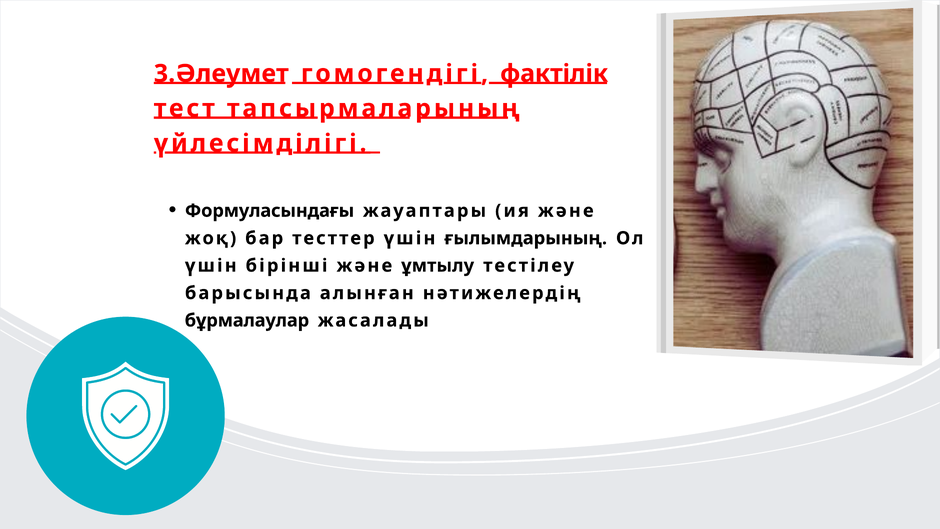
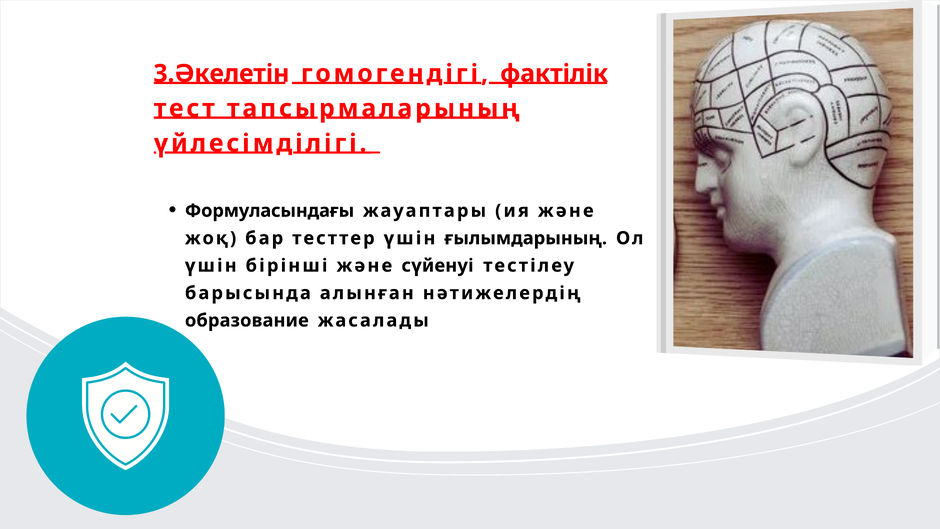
3.Әлеумет: 3.Әлеумет -> 3.Әкелетін (221, 74)
ұмтылу: ұмтылу -> сүйенуі (438, 266)
бұрмалаулар: бұрмалаулар -> образование (247, 320)
